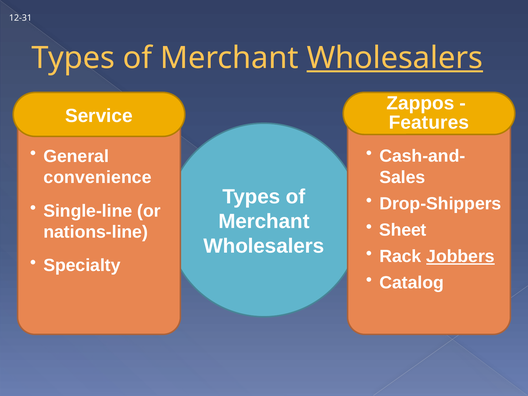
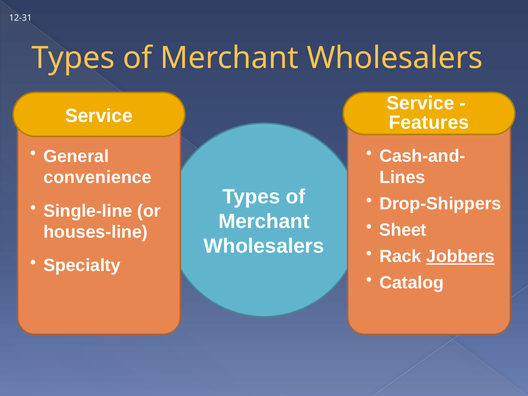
Wholesalers underline: present -> none (395, 58)
Zappos: Zappos -> Service (420, 103)
Sales: Sales -> Lines (402, 177)
nations-line: nations-line -> houses-line (96, 232)
